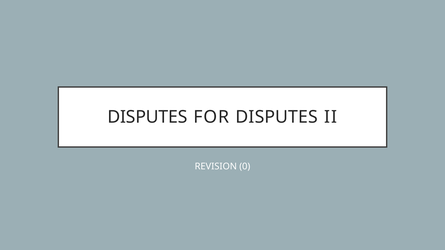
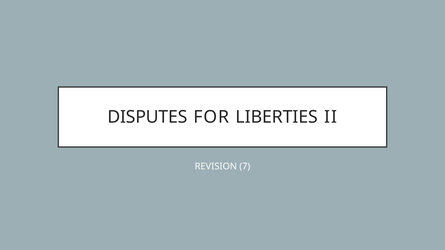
FOR DISPUTES: DISPUTES -> LIBERTIES (277, 117)
0: 0 -> 7 (245, 167)
